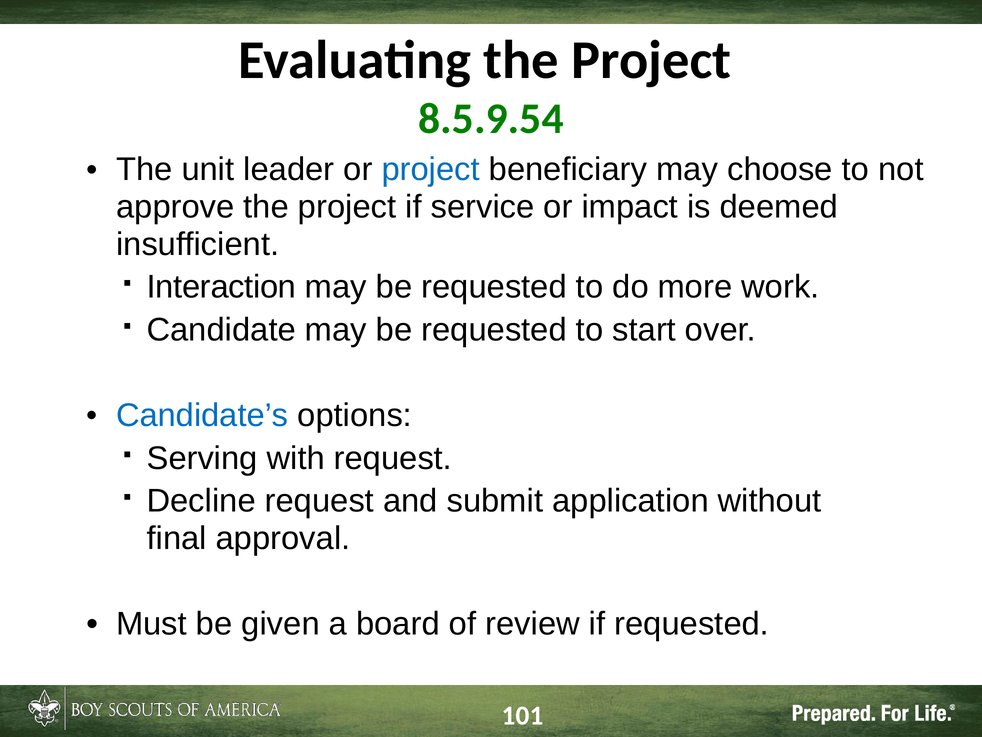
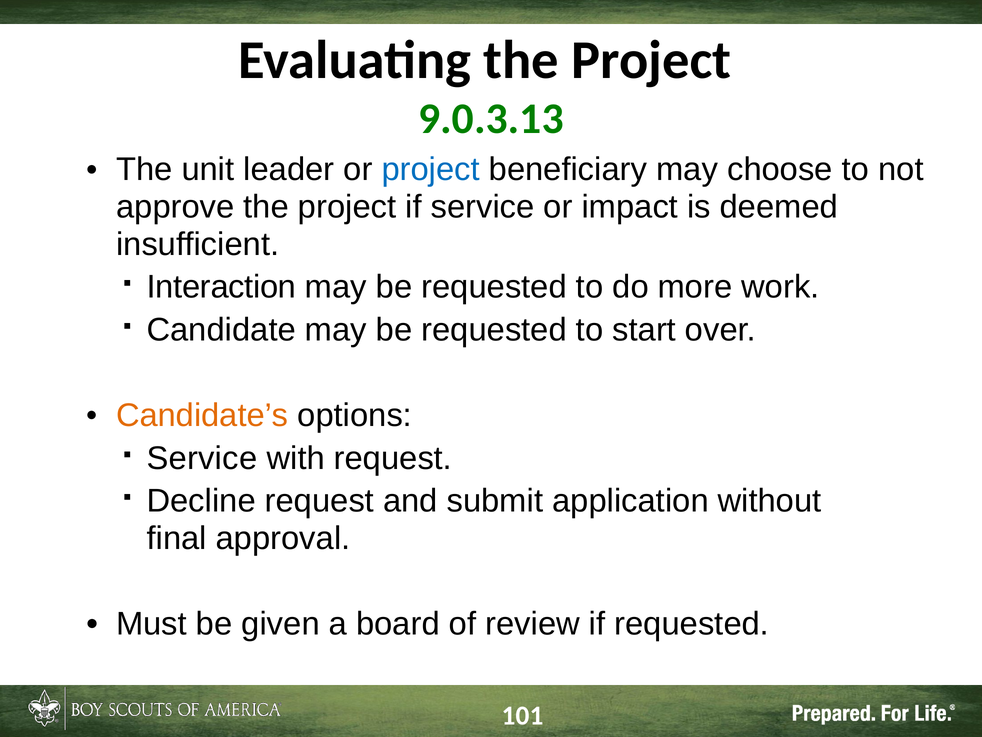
8.5.9.54: 8.5.9.54 -> 9.0.3.13 (491, 119)
Candidate’s colour: blue -> orange (202, 415)
Serving: Serving -> Service (202, 458)
